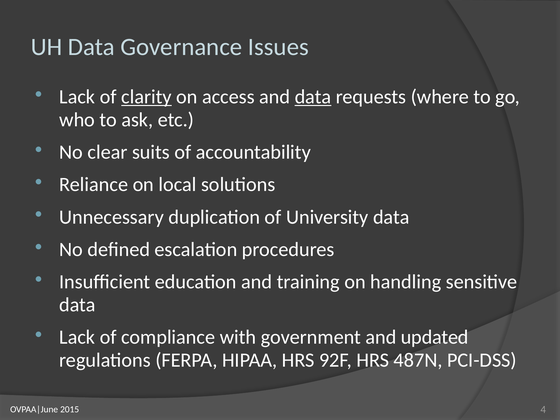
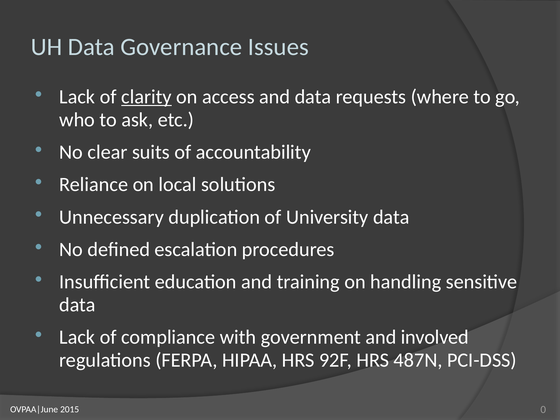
data underline: present -> none (313, 97)
updated: updated -> involved (435, 337)
4: 4 -> 0 (543, 410)
